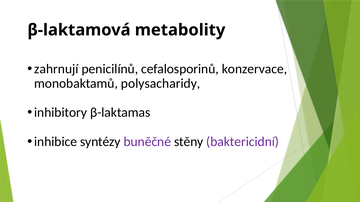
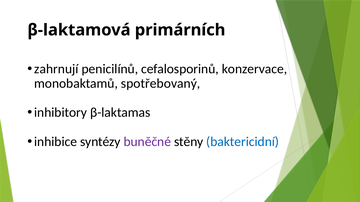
metabolity: metabolity -> primárních (180, 30)
polysacharidy: polysacharidy -> spotřebovaný (161, 84)
baktericidní colour: purple -> blue (243, 142)
